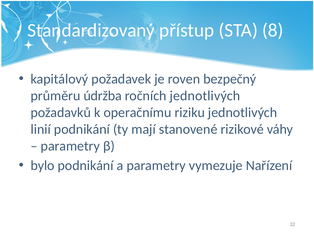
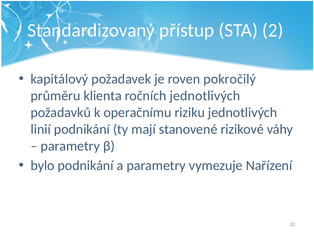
8: 8 -> 2 (273, 30)
bezpečný: bezpečný -> pokročilý (230, 79)
údržba: údržba -> klienta (103, 96)
